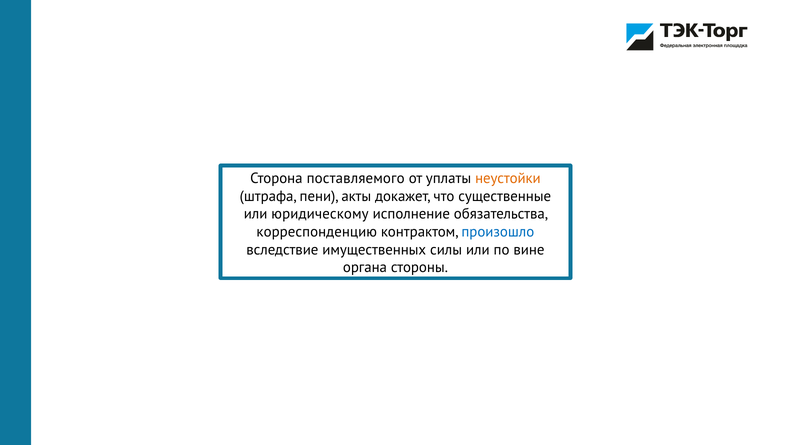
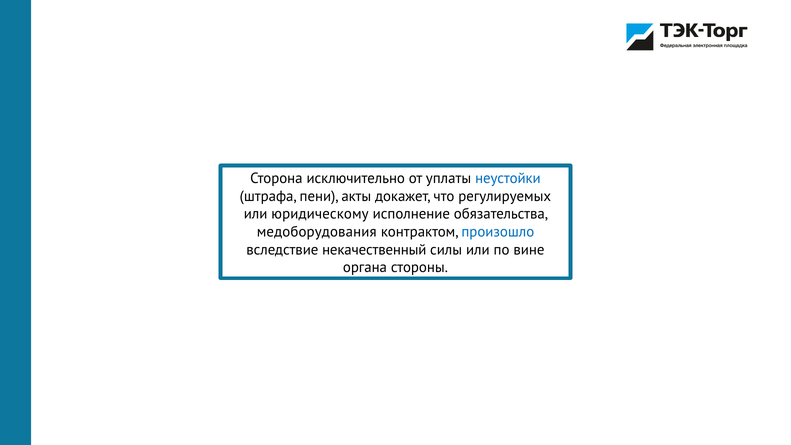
поставляемого: поставляемого -> исключительно (356, 178)
неустойки colour: orange -> blue (508, 178)
существенные: существенные -> регулируемых (505, 196)
корреспонденцию: корреспонденцию -> медоборудования (317, 232)
имущественных: имущественных -> некачественный (374, 250)
